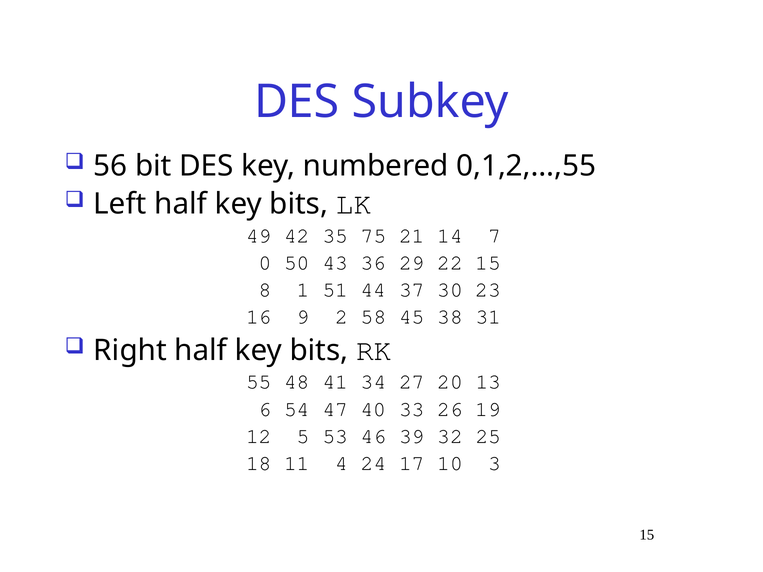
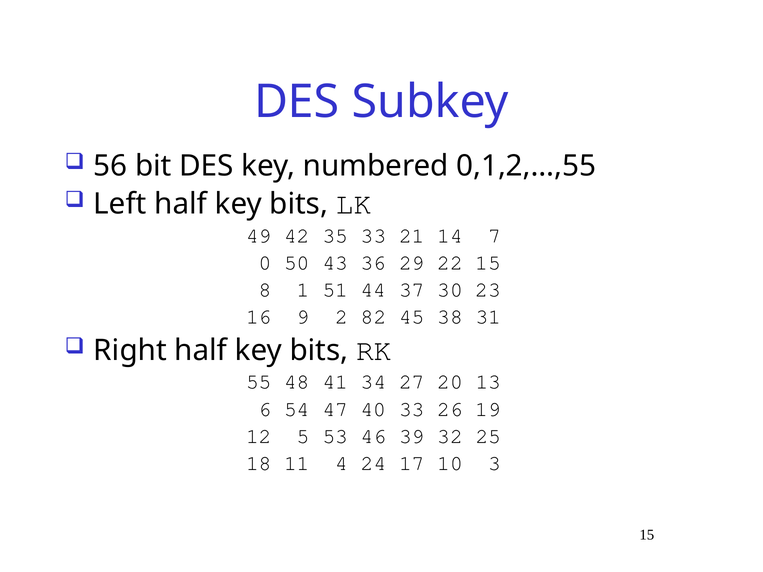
35 75: 75 -> 33 (373, 236)
58: 58 -> 82 (373, 317)
